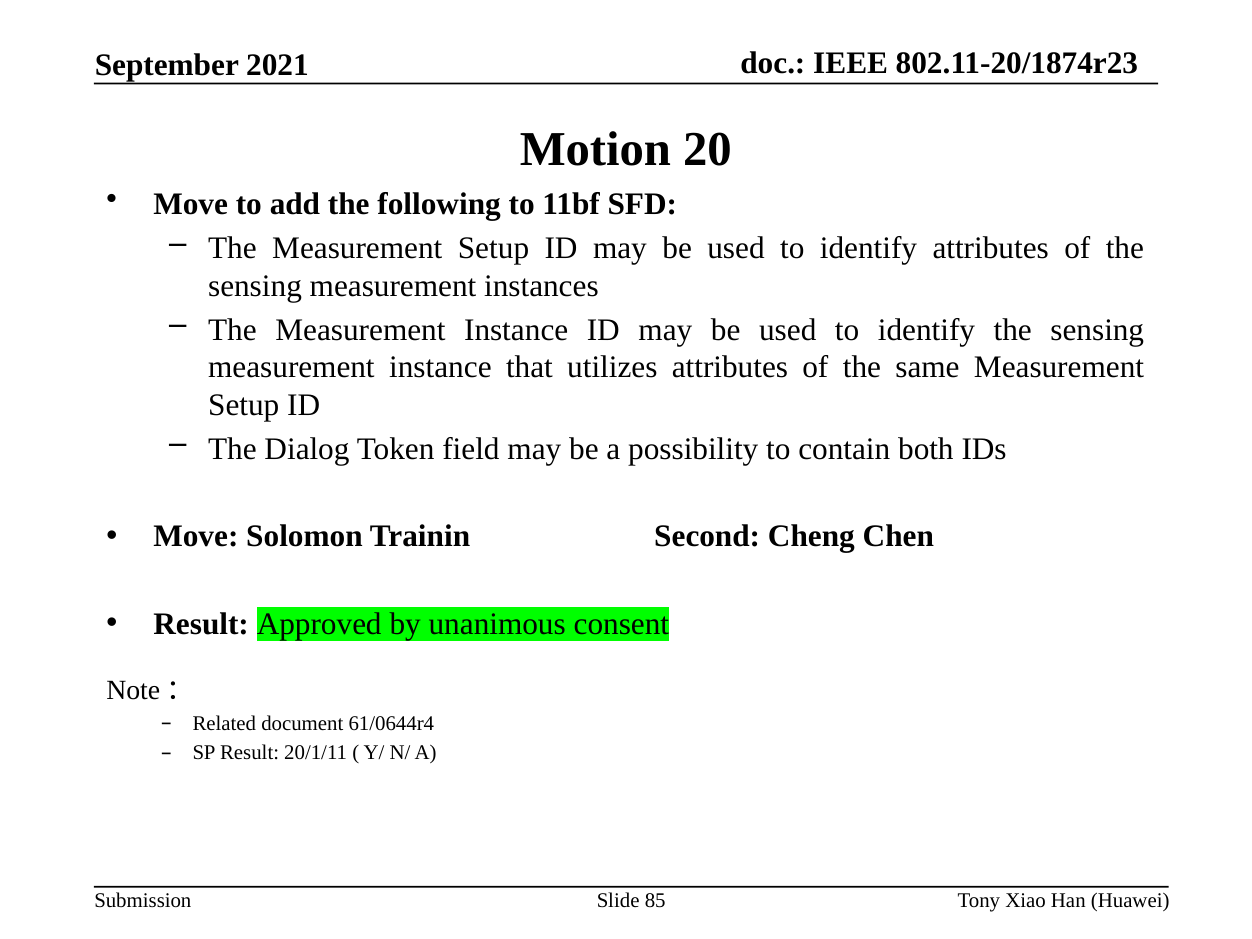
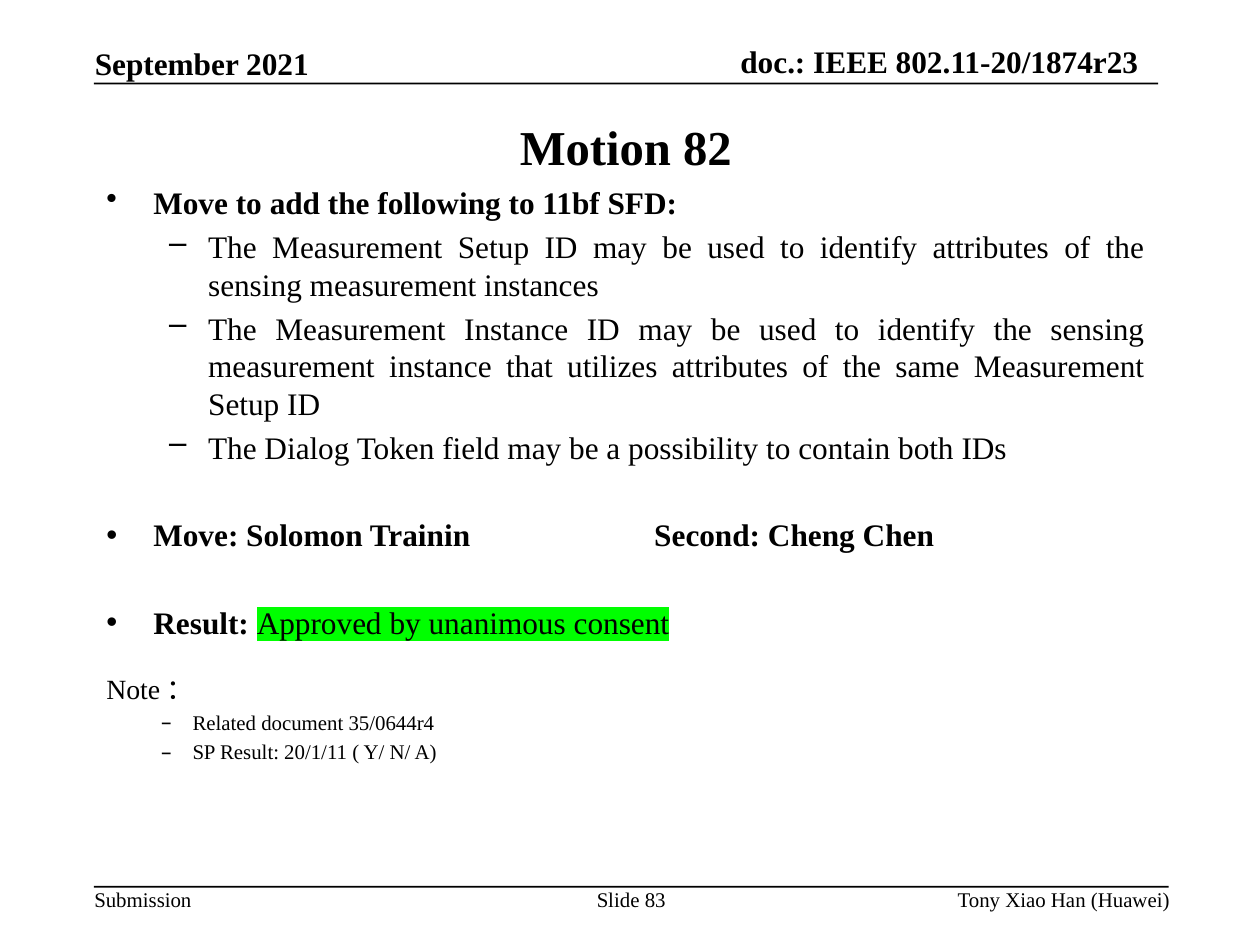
20: 20 -> 82 (707, 149)
61/0644r4: 61/0644r4 -> 35/0644r4 (391, 723)
85: 85 -> 83 (655, 901)
